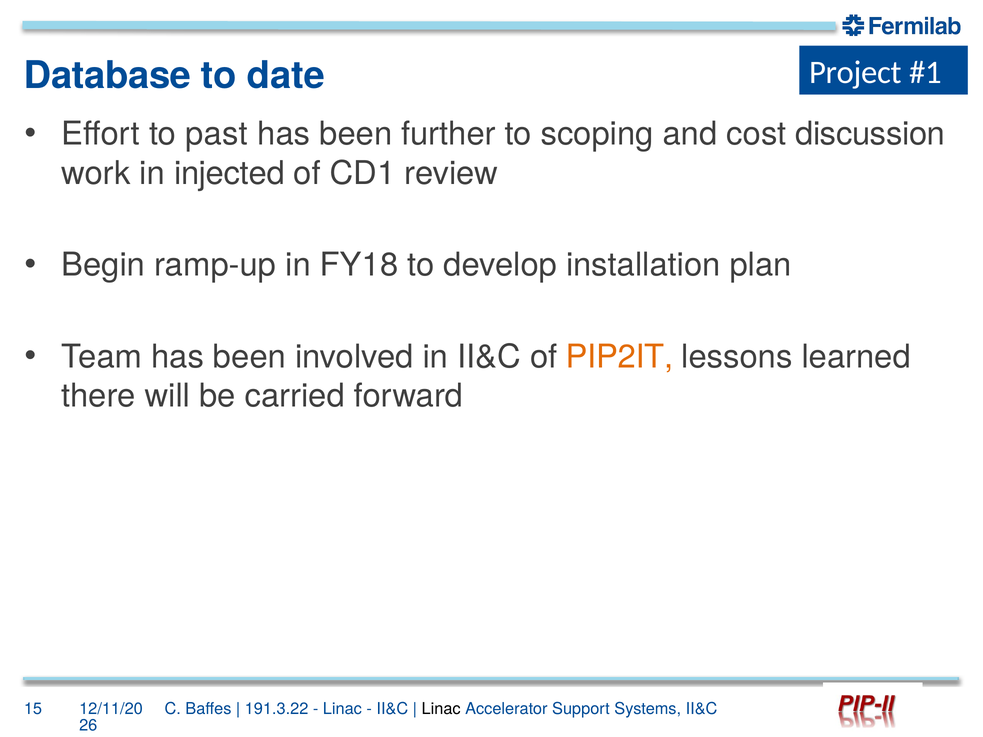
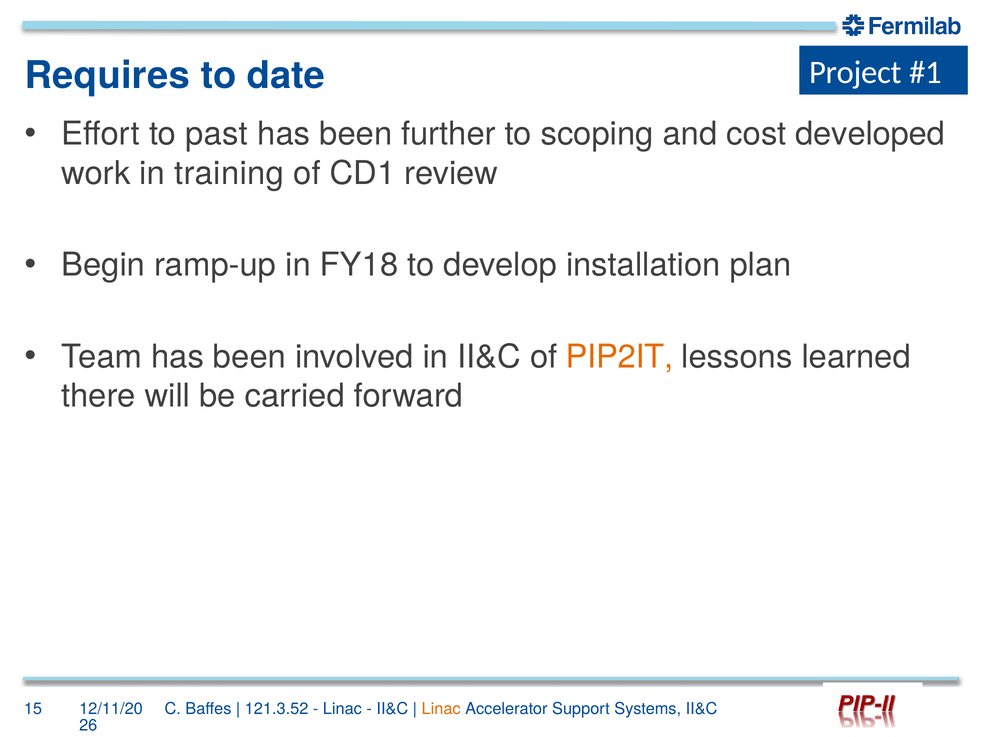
Database: Database -> Requires (107, 76)
discussion: discussion -> developed (870, 134)
injected: injected -> training (229, 173)
191.3.22: 191.3.22 -> 121.3.52 (277, 709)
Linac colour: black -> orange (441, 709)
